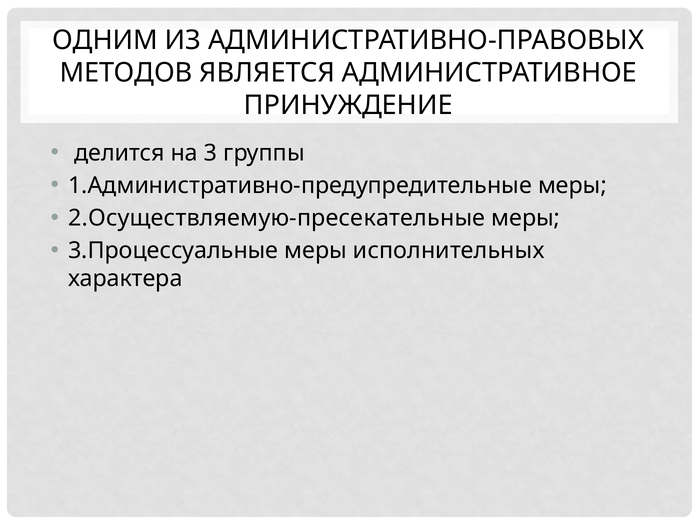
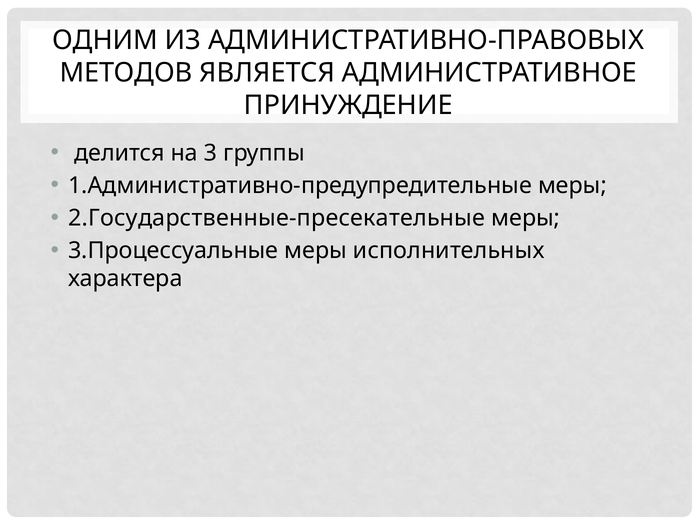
2.Осуществляемую-пресекательные: 2.Осуществляемую-пресекательные -> 2.Государственные-пресекательные (277, 218)
